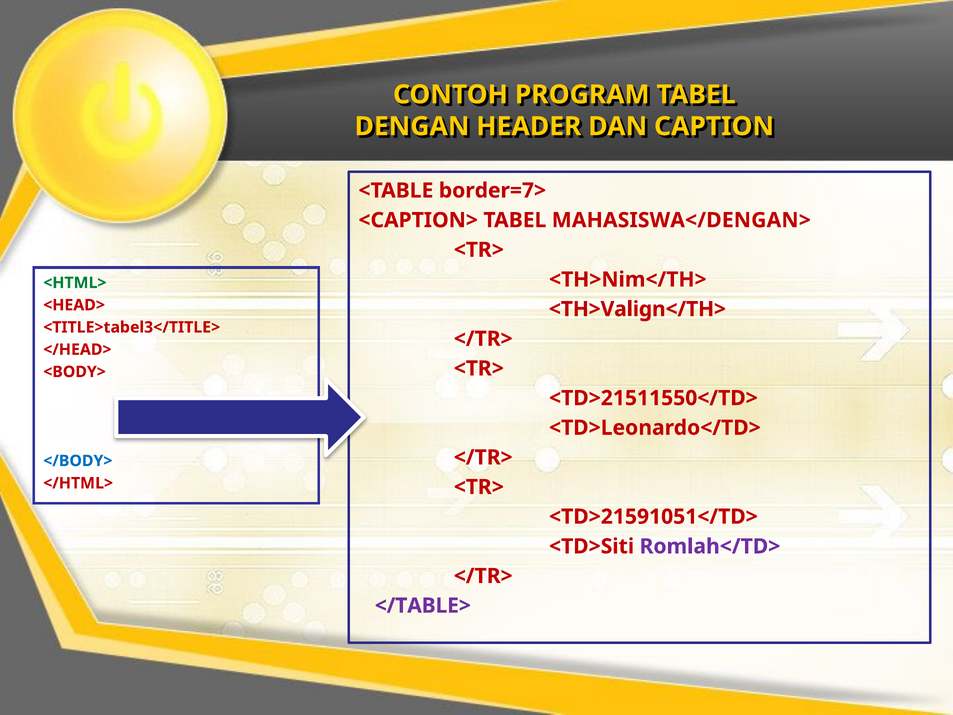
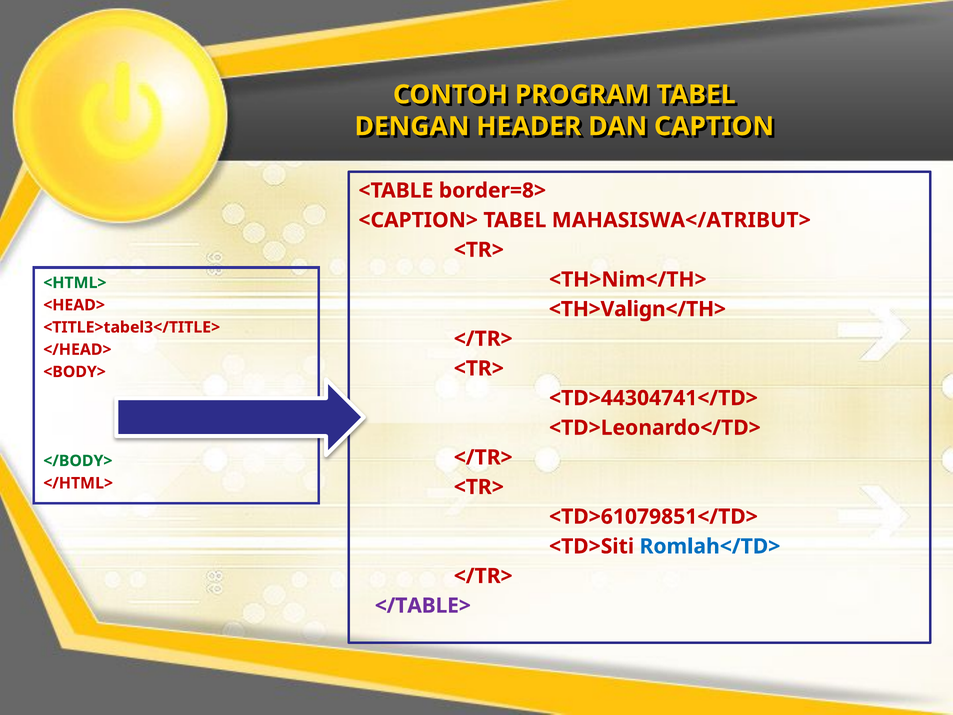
border=7>: border=7> -> border=8> (492, 191)
MAHASISWA</DENGAN>: MAHASISWA</DENGAN> -> MAHASISWA</ATRIBUT> (681, 220)
<TD>21511550</TD>: <TD>21511550</TD> -> <TD>44304741</TD> (653, 398)
</BODY> colour: blue -> green (78, 461)
<TD>21591051</TD>: <TD>21591051</TD> -> <TD>61079851</TD> (653, 517)
Romlah</TD> colour: purple -> blue (710, 546)
